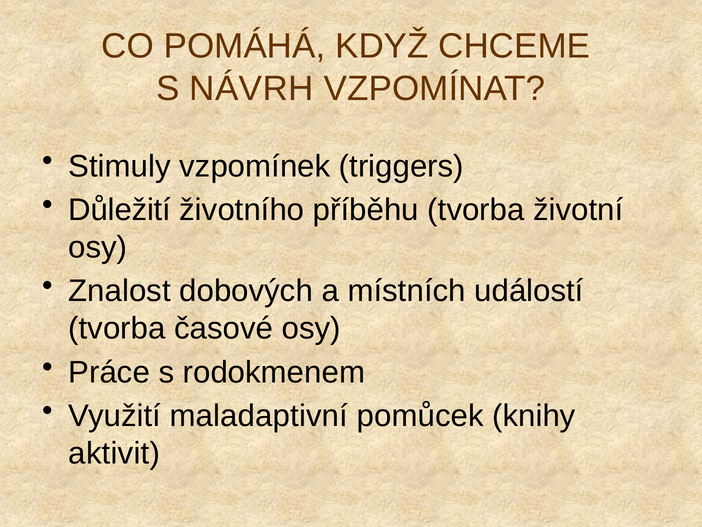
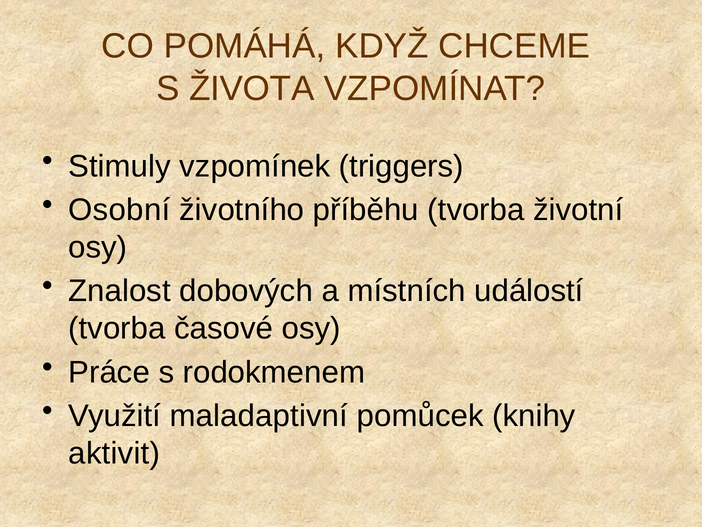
NÁVRH: NÁVRH -> ŽIVOTA (252, 88)
Důležití: Důležití -> Osobní (119, 210)
